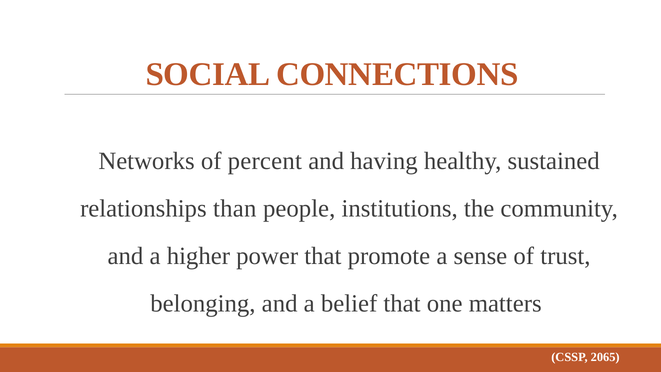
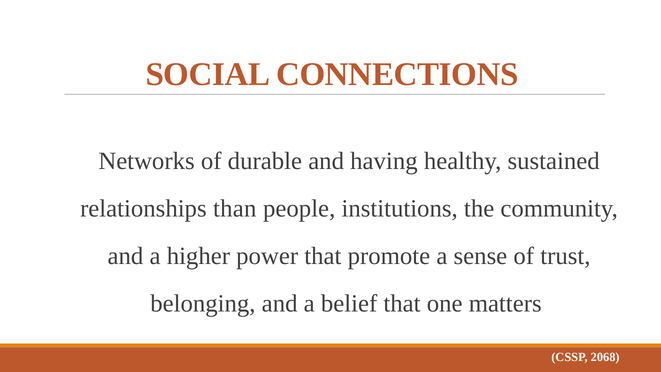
percent: percent -> durable (265, 161)
2065: 2065 -> 2068 (605, 357)
